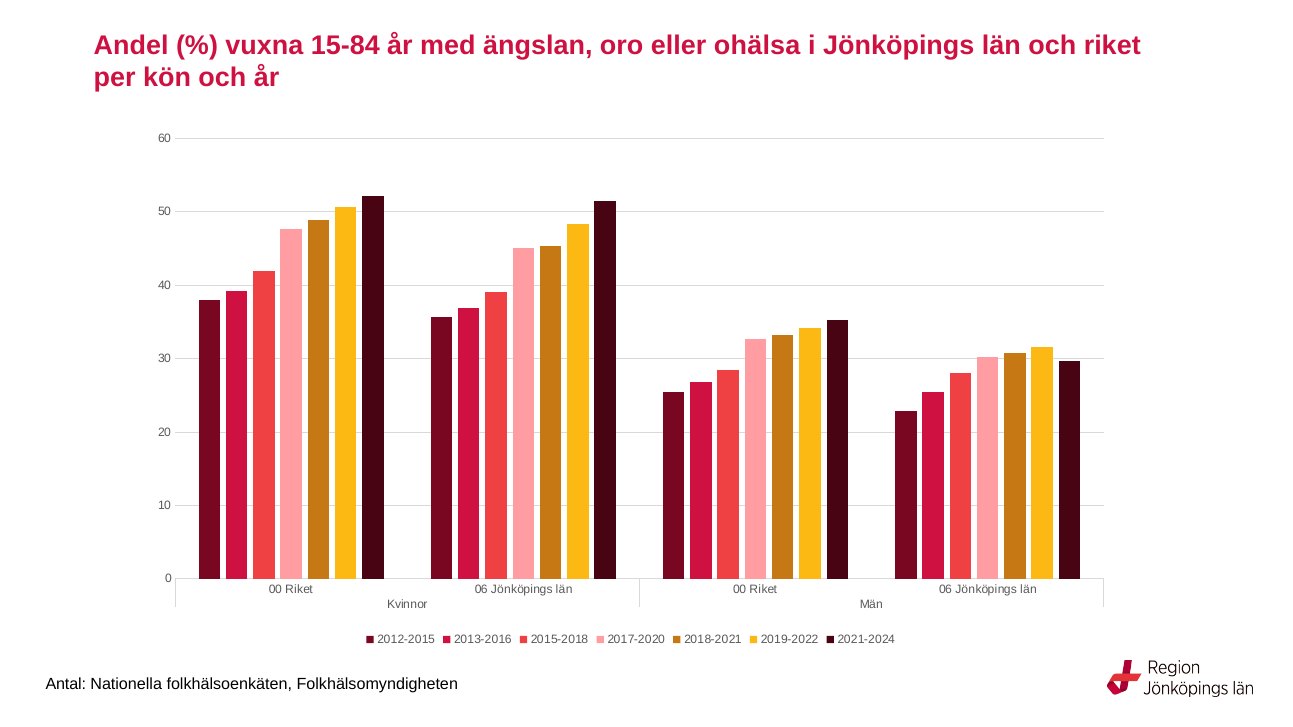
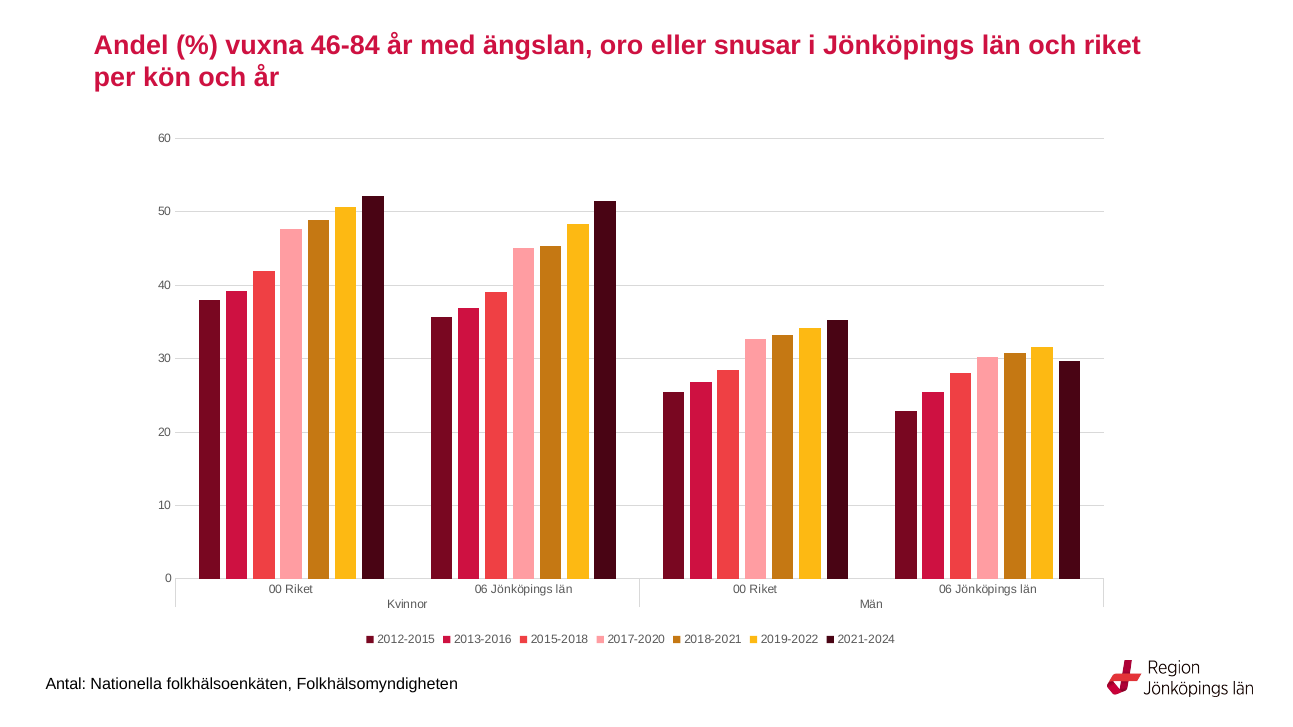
15-84: 15-84 -> 46-84 (345, 46)
ohälsa: ohälsa -> snusar (757, 46)
